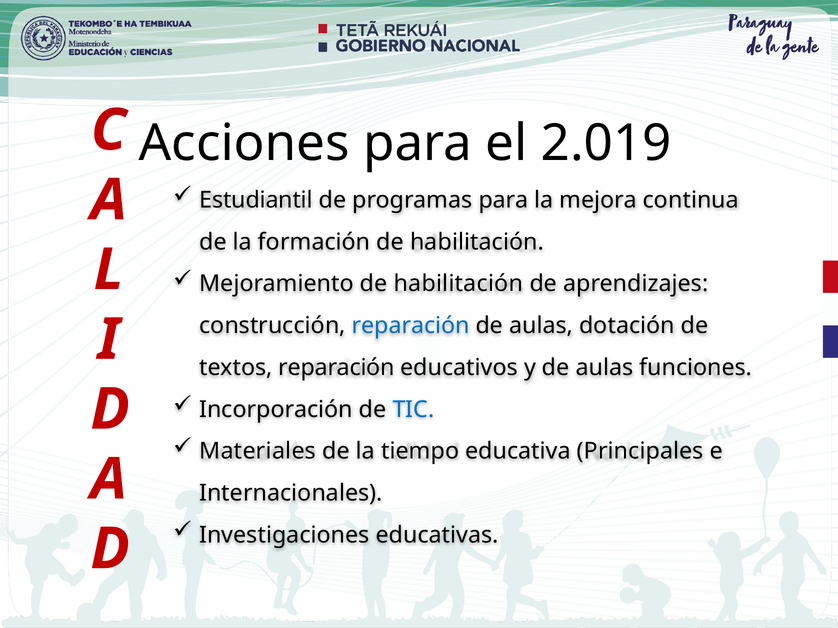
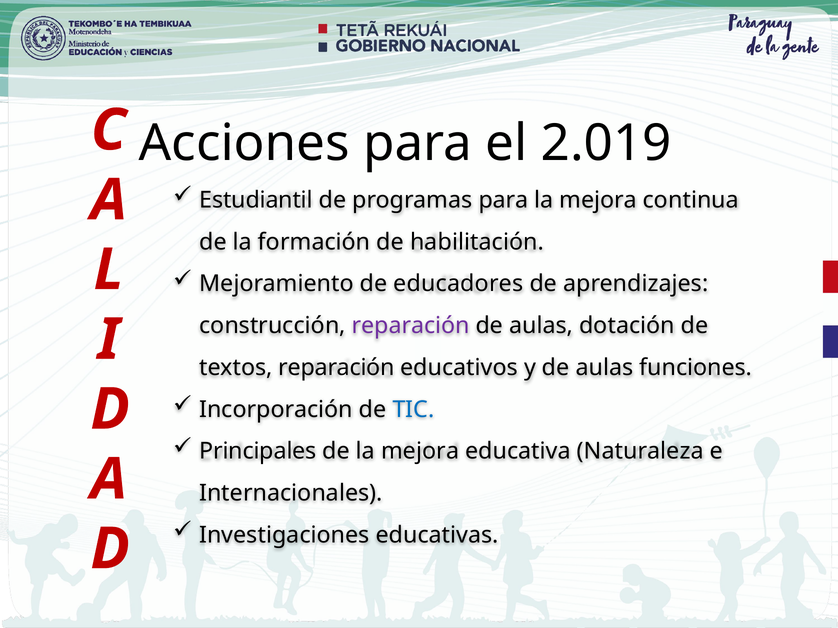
Mejoramiento de habilitación: habilitación -> educadores (458, 284)
reparación colour: blue -> purple (411, 326)
Materiales: Materiales -> Principales (258, 452)
de la tiempo: tiempo -> mejora (420, 452)
Principales: Principales -> Naturaleza (640, 452)
